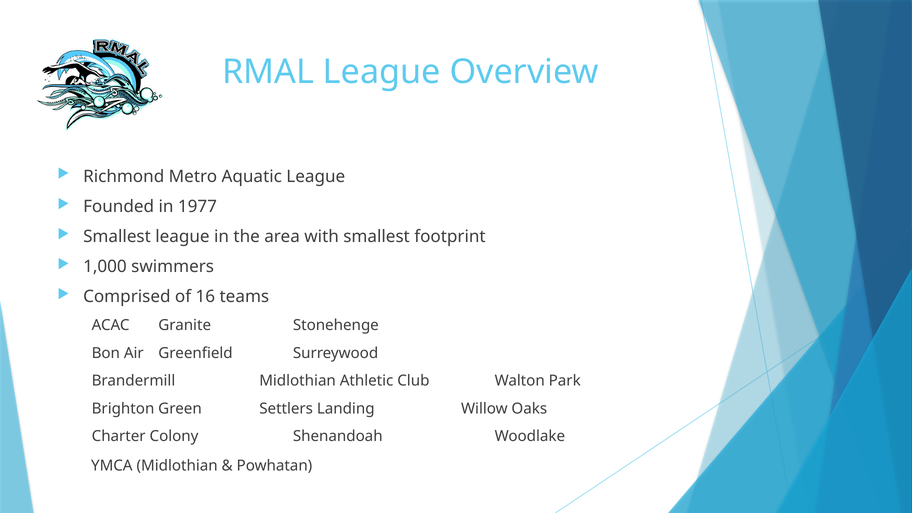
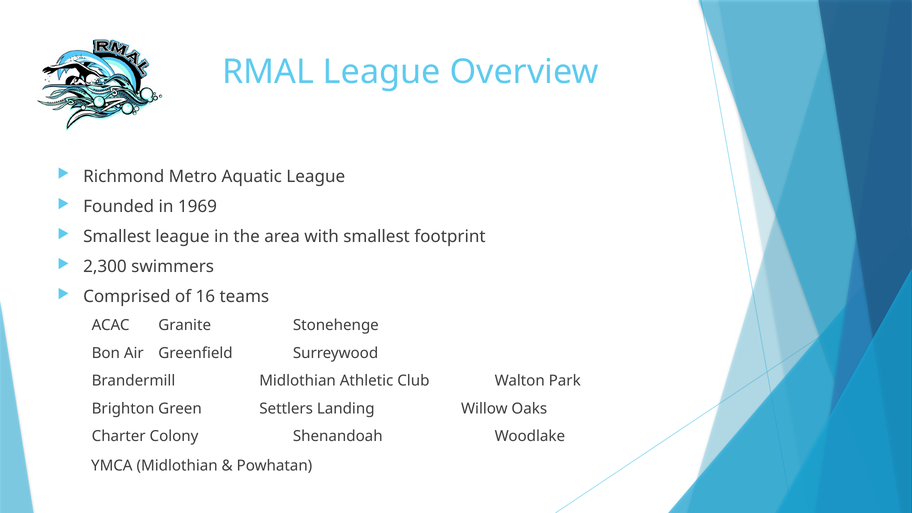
1977: 1977 -> 1969 (197, 207)
1,000: 1,000 -> 2,300 (105, 267)
